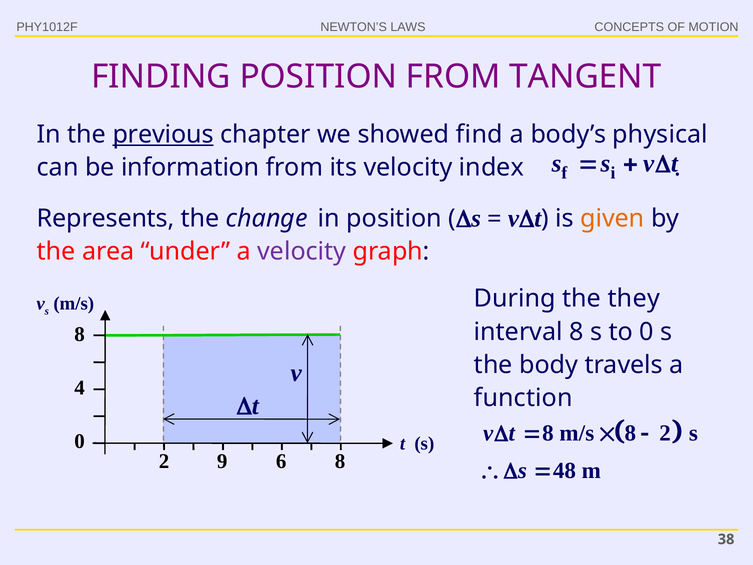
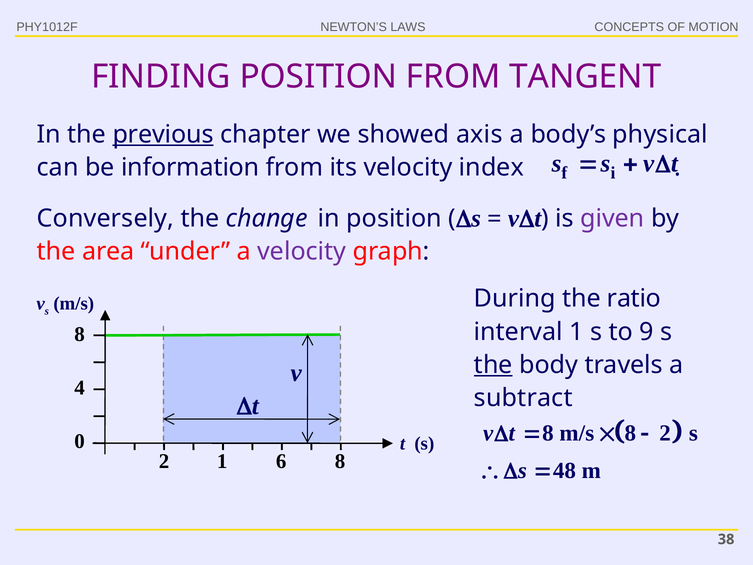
find: find -> axis (479, 134)
Represents: Represents -> Conversely (105, 218)
given colour: orange -> purple (612, 218)
they: they -> ratio (634, 299)
interval 8: 8 -> 1 (576, 332)
to 0: 0 -> 9 (647, 332)
the underline: none -> present (493, 365)
function: function -> subtract (523, 398)
2 9: 9 -> 1 (222, 461)
